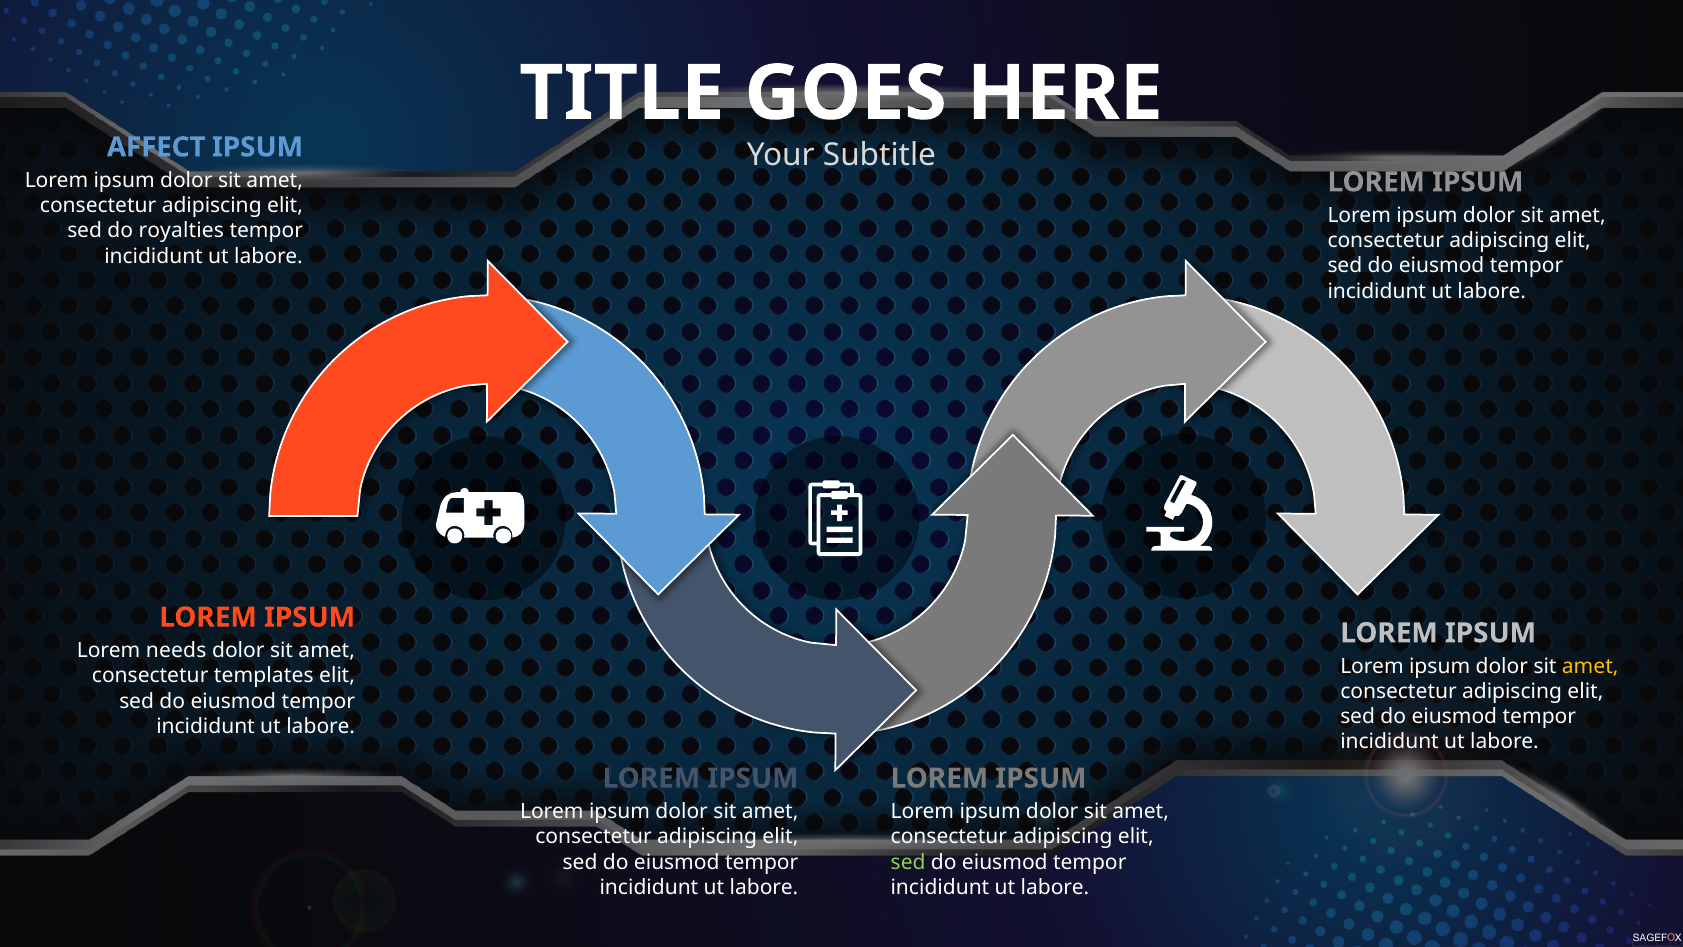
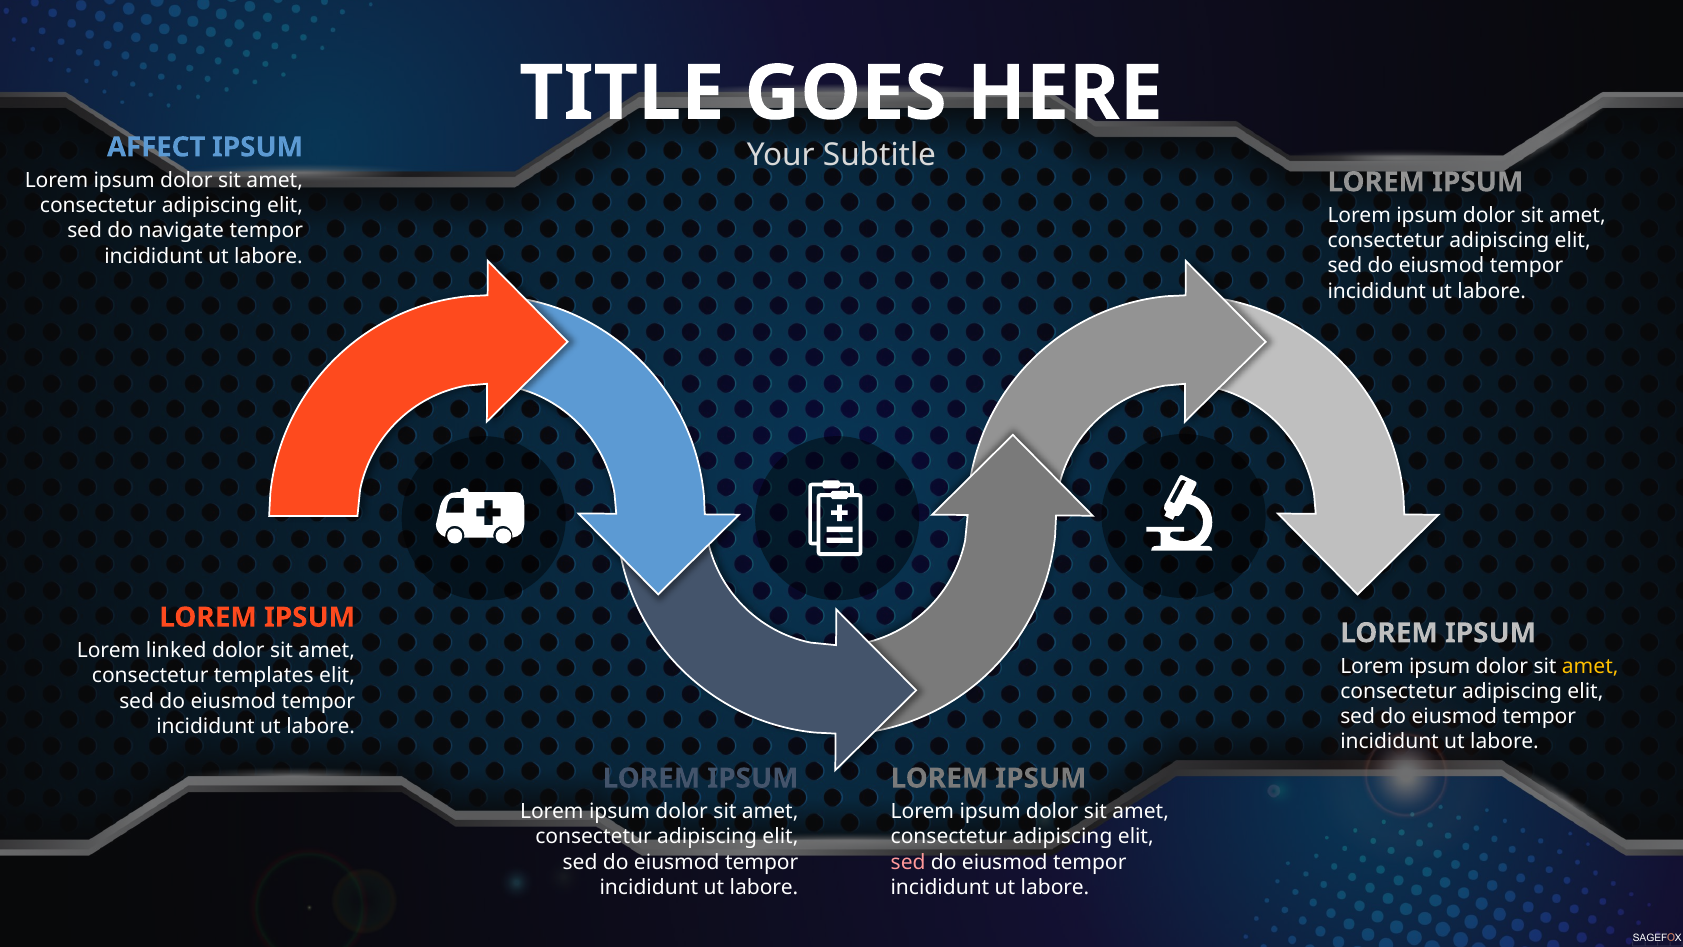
royalties: royalties -> navigate (181, 231)
needs: needs -> linked (176, 650)
sed colour: light green -> pink (908, 862)
